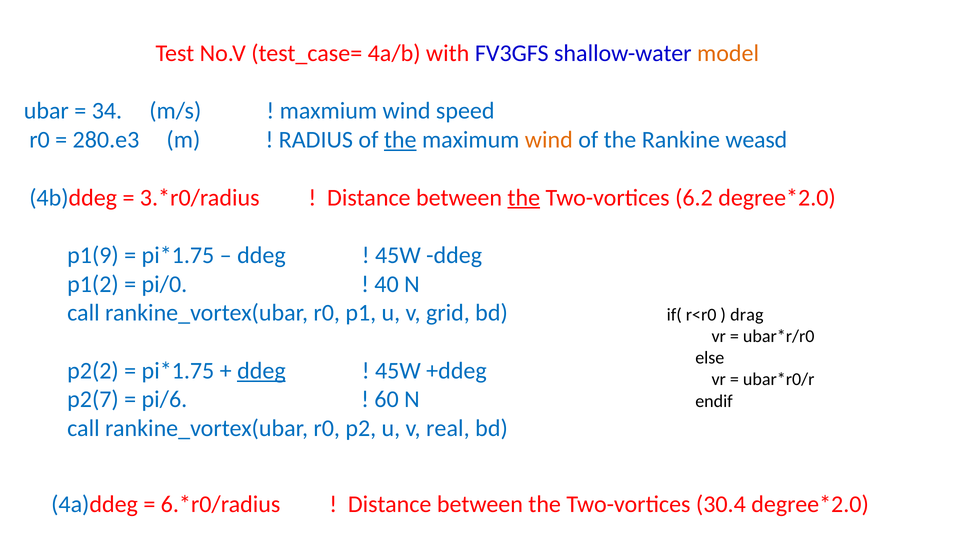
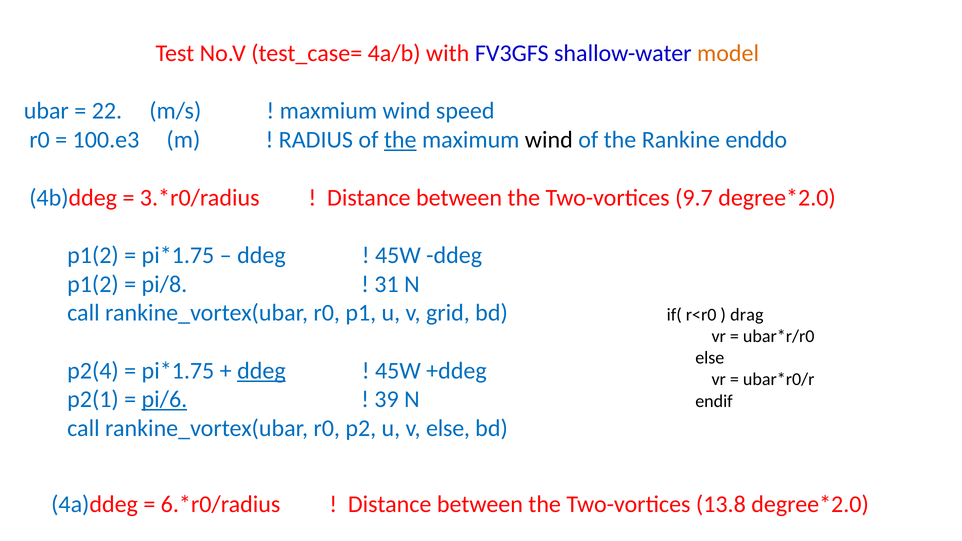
34: 34 -> 22 (107, 111)
280.e3: 280.e3 -> 100.e3 (106, 140)
wind colour: orange -> black (549, 140)
weasd: weasd -> enddo (756, 140)
the underline: present -> none (524, 198)
6.2: 6.2 -> 9.7 (694, 198)
p1(9: p1(9 -> p1(2 (93, 255)
pi/0: pi/0 -> pi/8 (164, 284)
40: 40 -> 31 (387, 284)
p2(2: p2(2 -> p2(4 (93, 371)
p2(7: p2(7 -> p2(1 (93, 400)
pi/6 underline: none -> present (164, 400)
60: 60 -> 39 (387, 400)
v real: real -> else (448, 429)
30.4: 30.4 -> 13.8 (721, 504)
